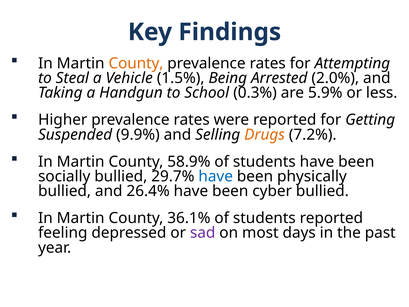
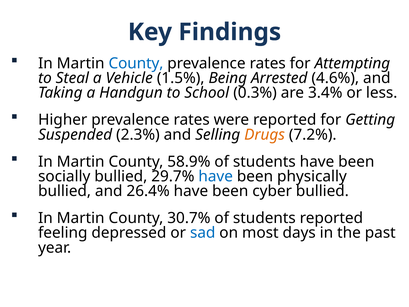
County colour: orange -> blue (136, 63)
2.0%: 2.0% -> 4.6% (335, 78)
5.9%: 5.9% -> 3.4% (325, 93)
9.9%: 9.9% -> 2.3% (138, 134)
36.1%: 36.1% -> 30.7% (189, 218)
sad colour: purple -> blue (203, 233)
